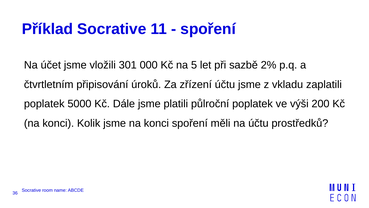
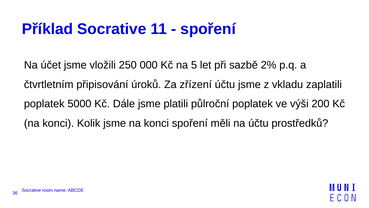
301: 301 -> 250 (128, 65)
